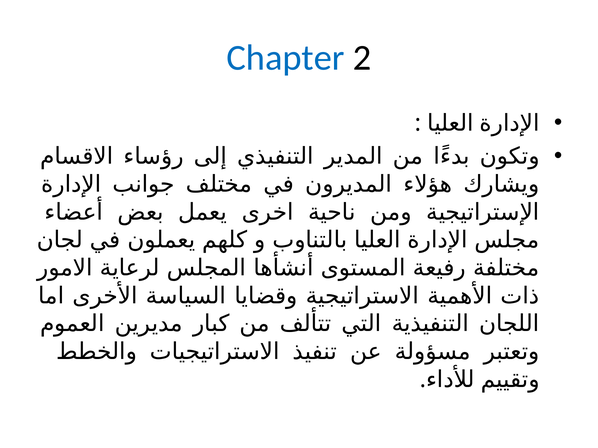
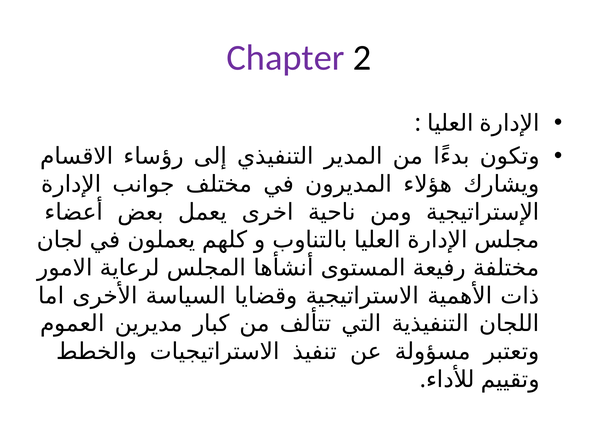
Chapter colour: blue -> purple (286, 58)
